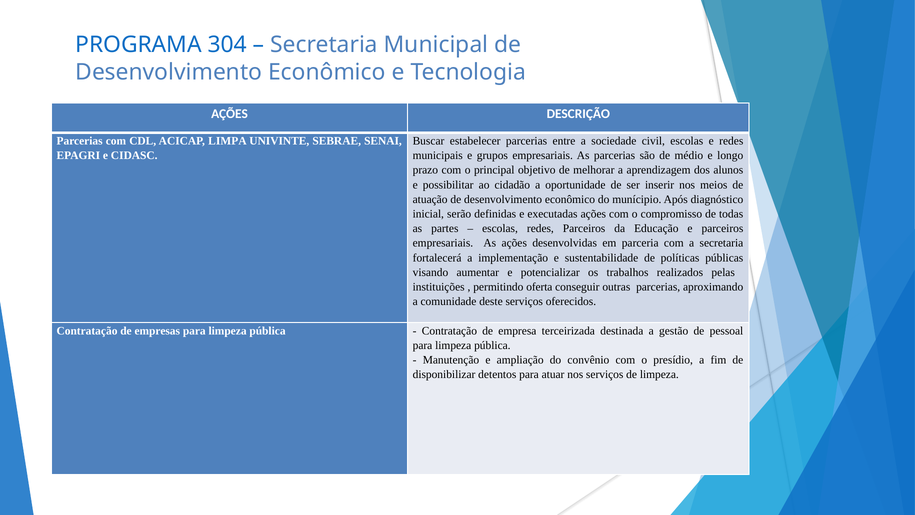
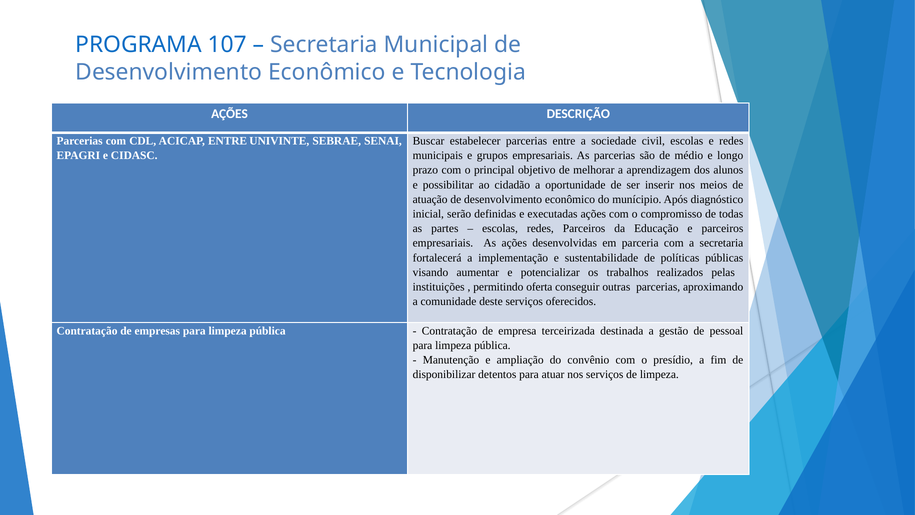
304: 304 -> 107 (227, 45)
ACICAP LIMPA: LIMPA -> ENTRE (228, 141)
